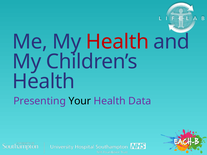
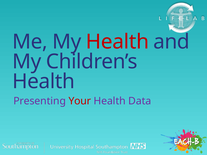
Your colour: black -> red (80, 101)
